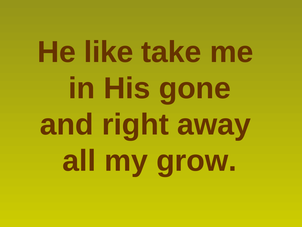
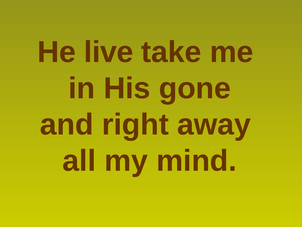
like: like -> live (109, 52)
grow: grow -> mind (197, 161)
